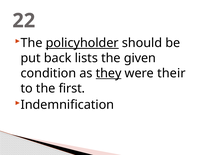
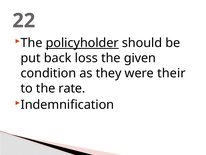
lists: lists -> loss (86, 58)
they underline: present -> none (109, 73)
first: first -> rate (72, 88)
